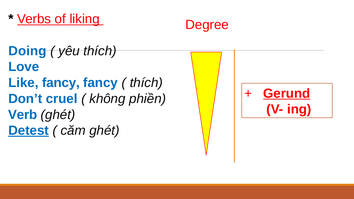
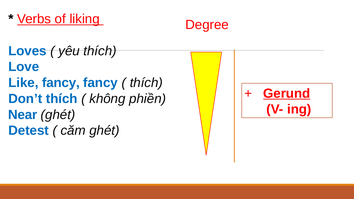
Doing: Doing -> Loves (27, 51)
Don’t cruel: cruel -> thích (62, 99)
Verb: Verb -> Near (23, 115)
Detest underline: present -> none (29, 131)
